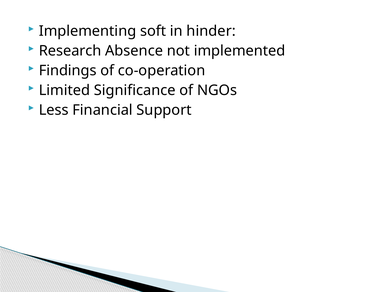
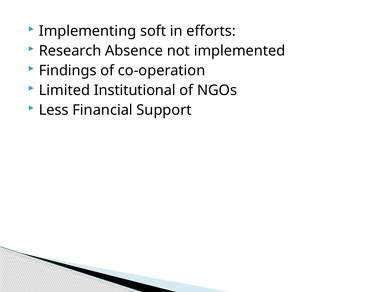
hinder: hinder -> efforts (211, 31)
Significance: Significance -> Institutional (135, 90)
